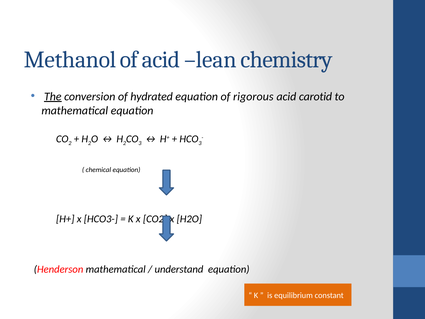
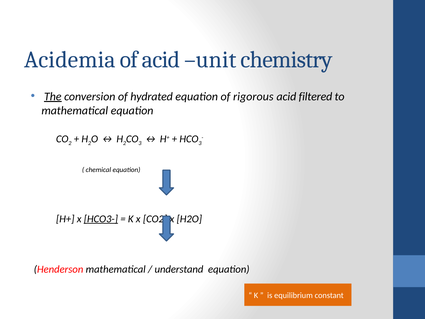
Methanol: Methanol -> Acidemia (70, 60)
lean: lean -> unit (210, 60)
carotid: carotid -> filtered (315, 96)
HCO3- underline: none -> present (101, 219)
